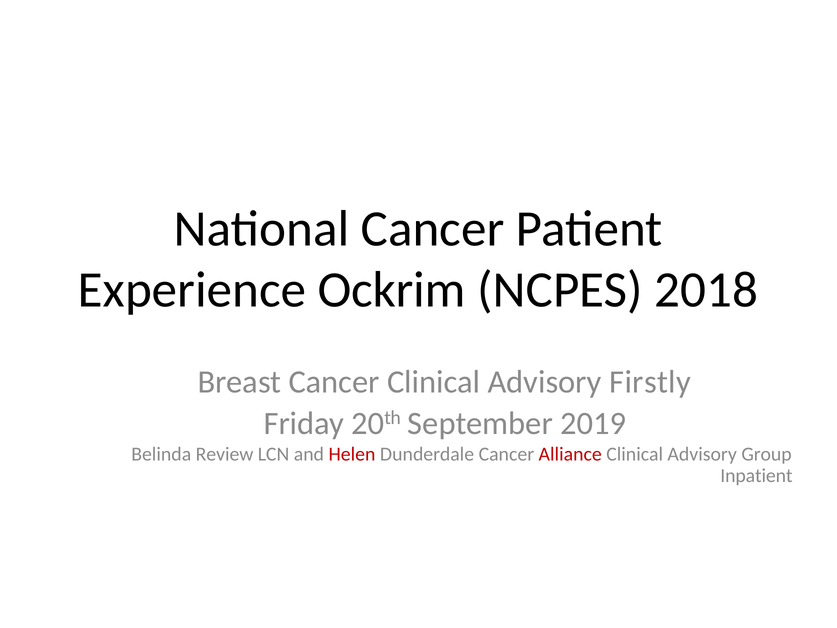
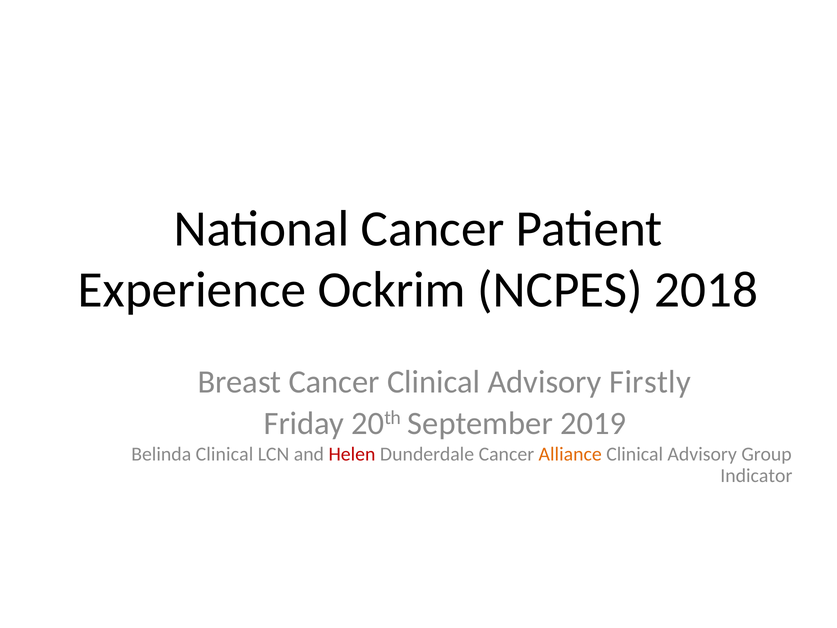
Belinda Review: Review -> Clinical (224, 454)
Alliance colour: red -> orange (570, 454)
Inpatient: Inpatient -> Indicator (756, 475)
